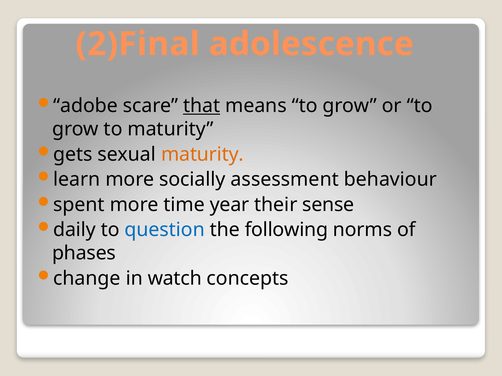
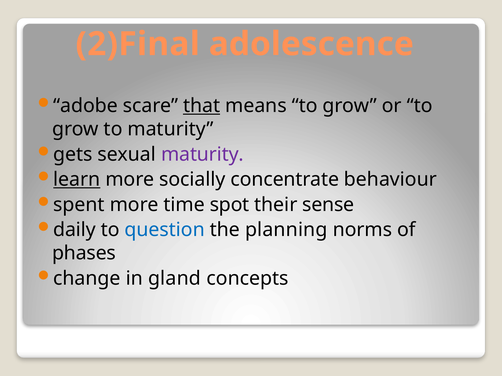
maturity colour: orange -> purple (202, 155)
learn underline: none -> present (77, 180)
assessment: assessment -> concentrate (285, 180)
year: year -> spot (230, 205)
following: following -> planning (286, 230)
watch: watch -> gland (175, 279)
